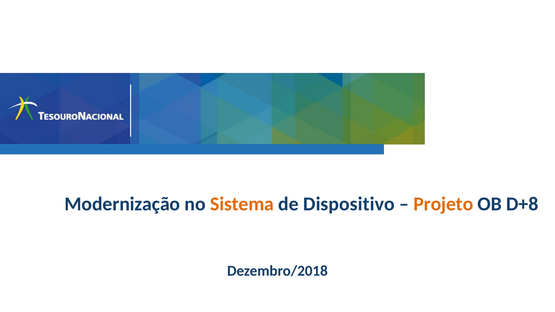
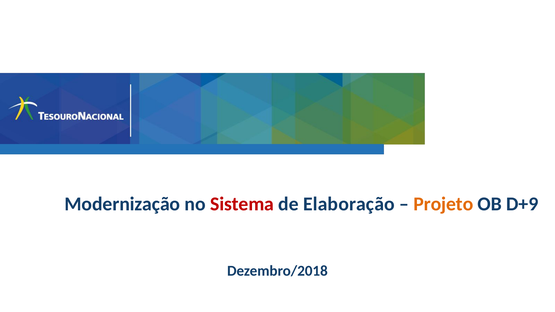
Sistema colour: orange -> red (242, 204)
Dispositivo: Dispositivo -> Elaboração (349, 204)
D+8: D+8 -> D+9 (522, 204)
